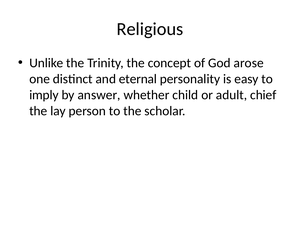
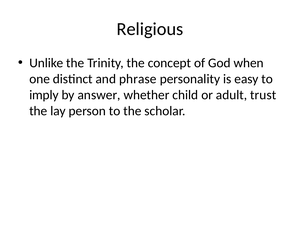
arose: arose -> when (249, 63)
eternal: eternal -> phrase (138, 79)
chief: chief -> trust (263, 95)
